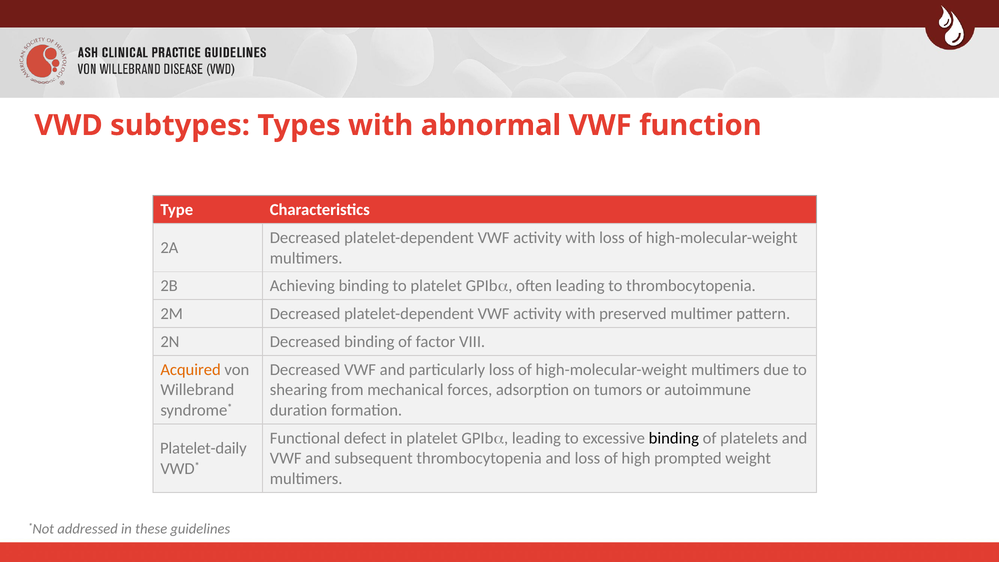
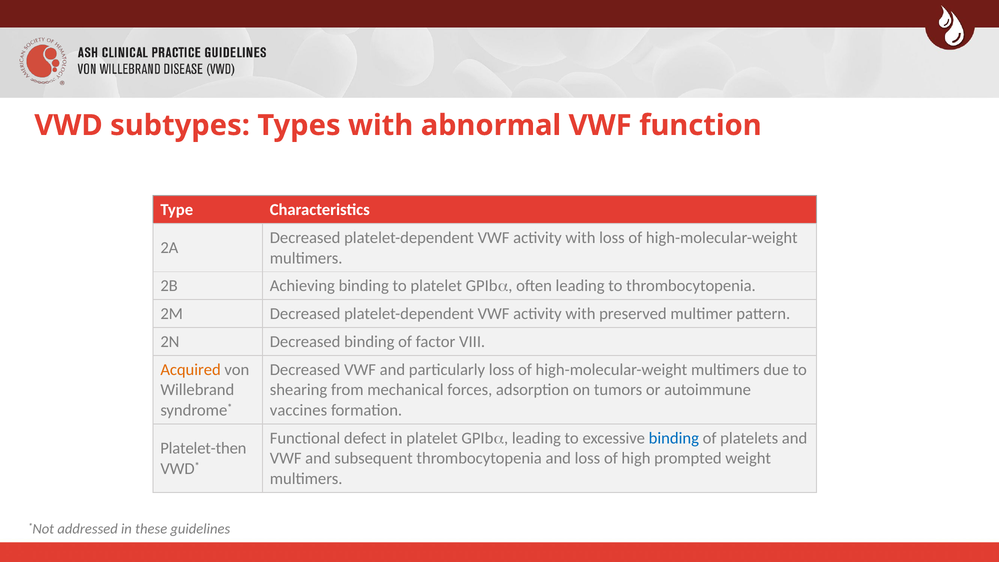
duration: duration -> vaccines (298, 410)
binding colour: black -> blue (674, 438)
Platelet-daily: Platelet-daily -> Platelet-then (203, 448)
